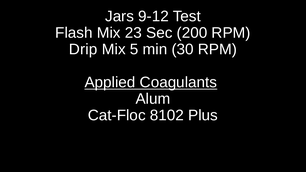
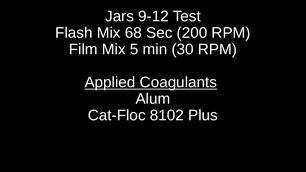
23: 23 -> 68 (133, 33)
Drip: Drip -> Film (83, 49)
